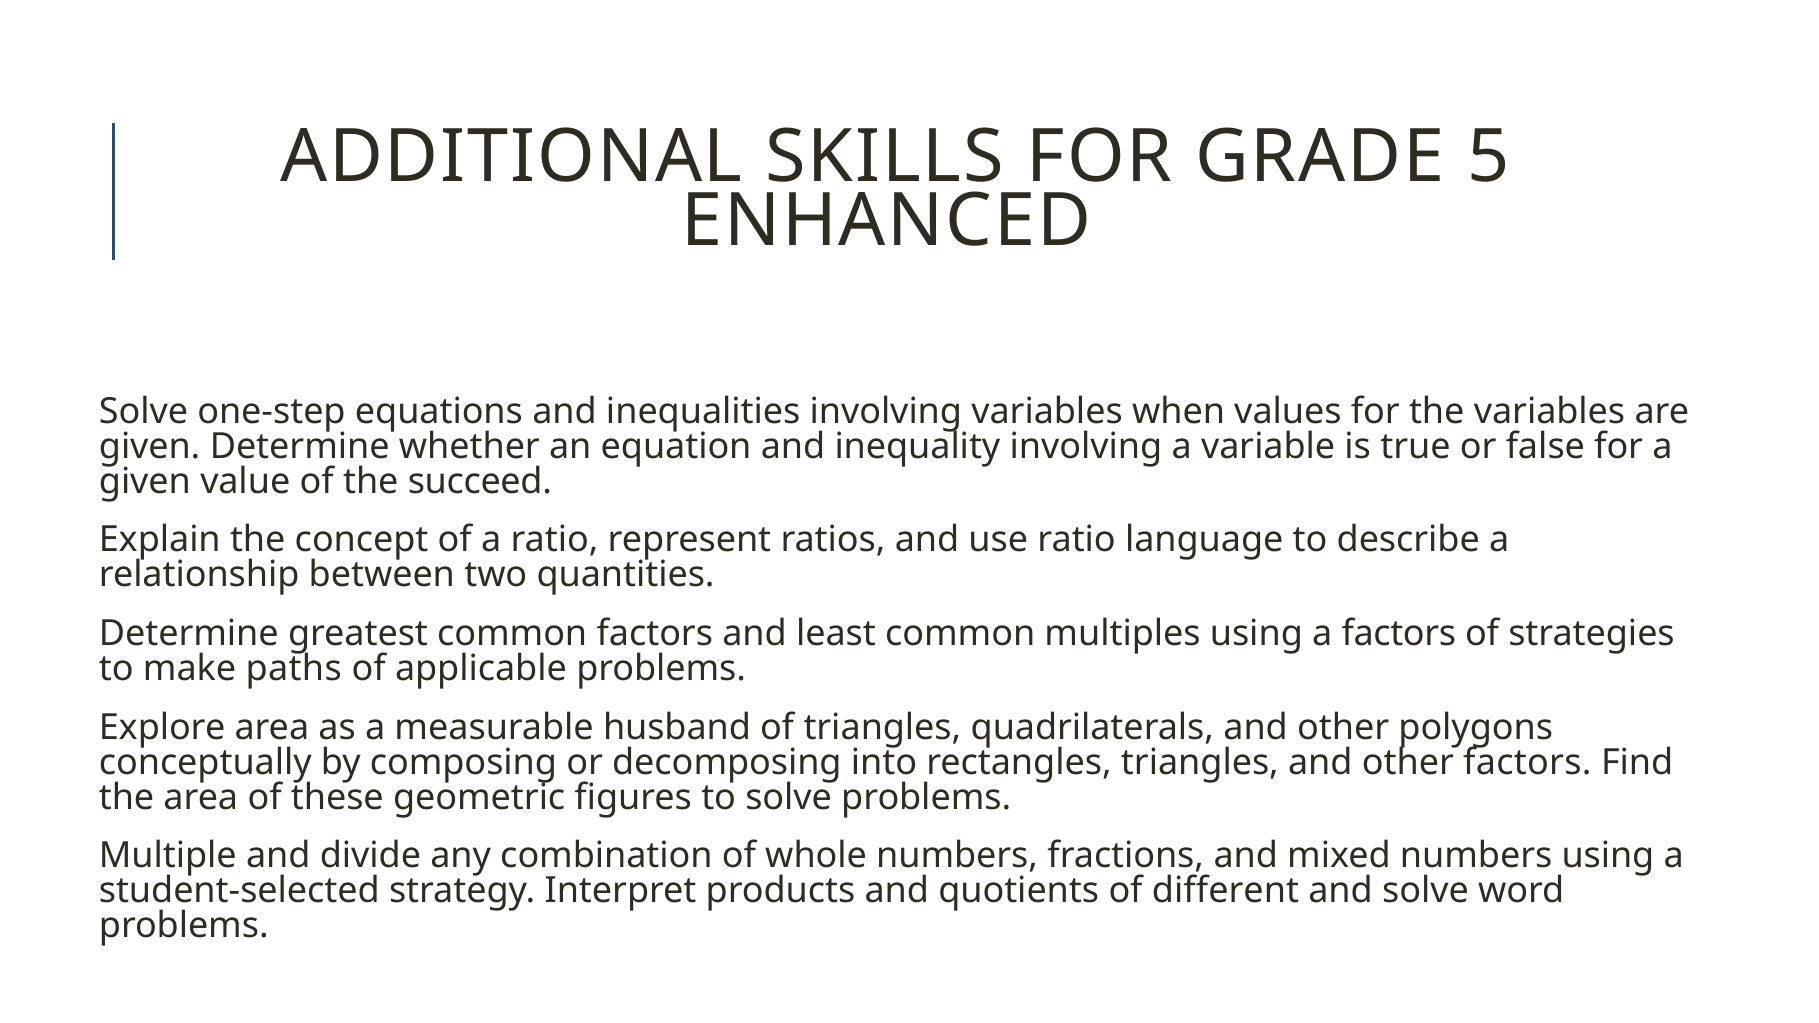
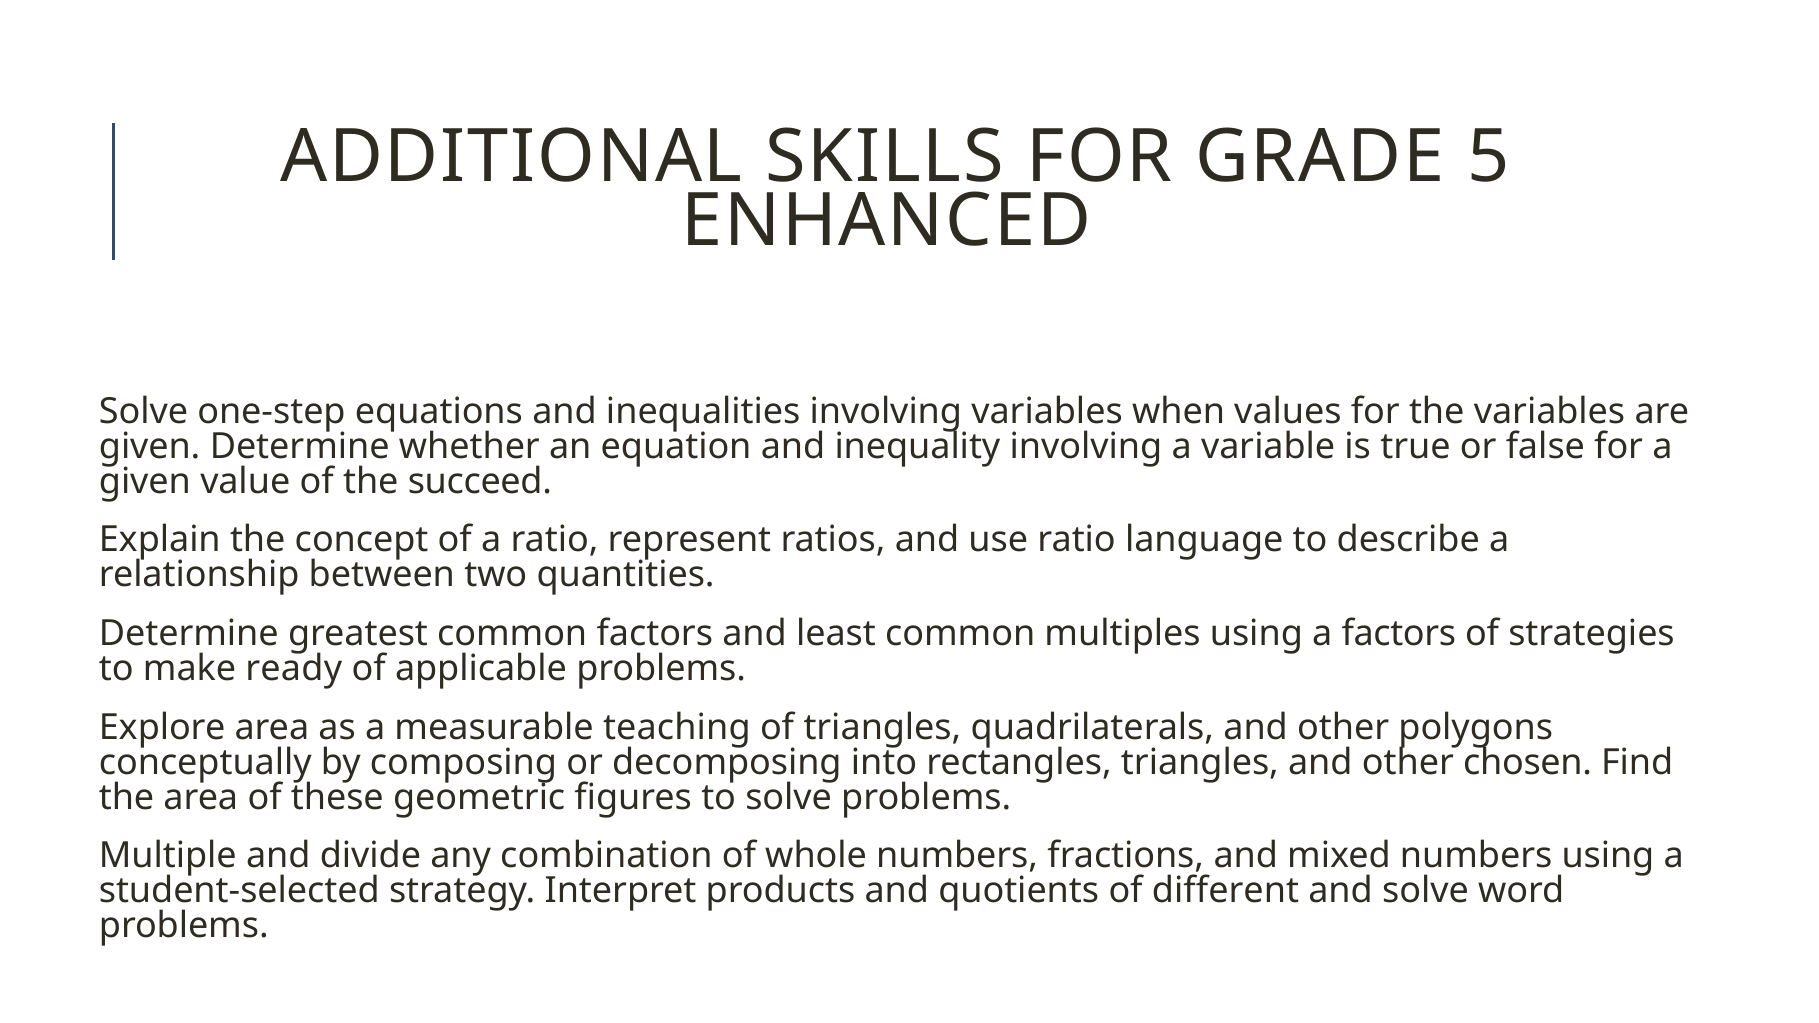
paths: paths -> ready (294, 669)
husband: husband -> teaching (677, 728)
other factors: factors -> chosen (1528, 763)
